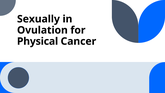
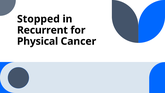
Sexually: Sexually -> Stopped (38, 19)
Ovulation: Ovulation -> Recurrent (42, 30)
